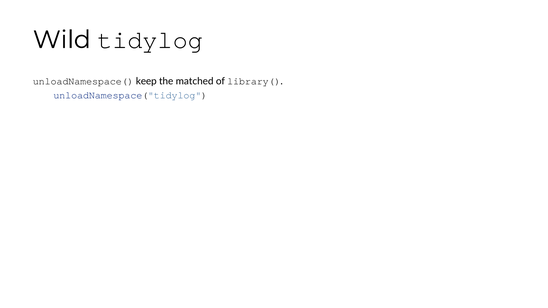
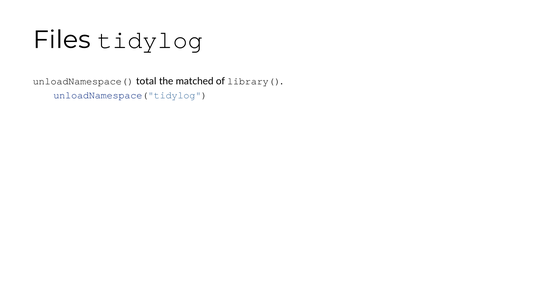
Wild: Wild -> Files (62, 40)
keep: keep -> total (146, 81)
